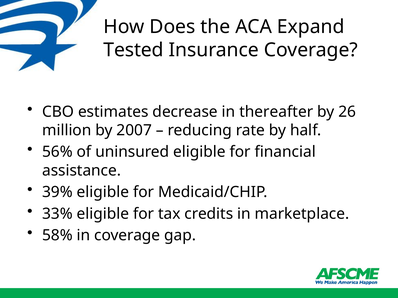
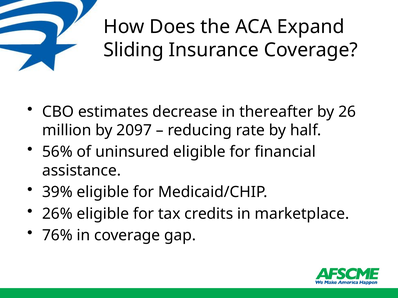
Tested: Tested -> Sliding (134, 50)
2007: 2007 -> 2097 (134, 130)
33%: 33% -> 26% (57, 214)
58%: 58% -> 76% (57, 236)
